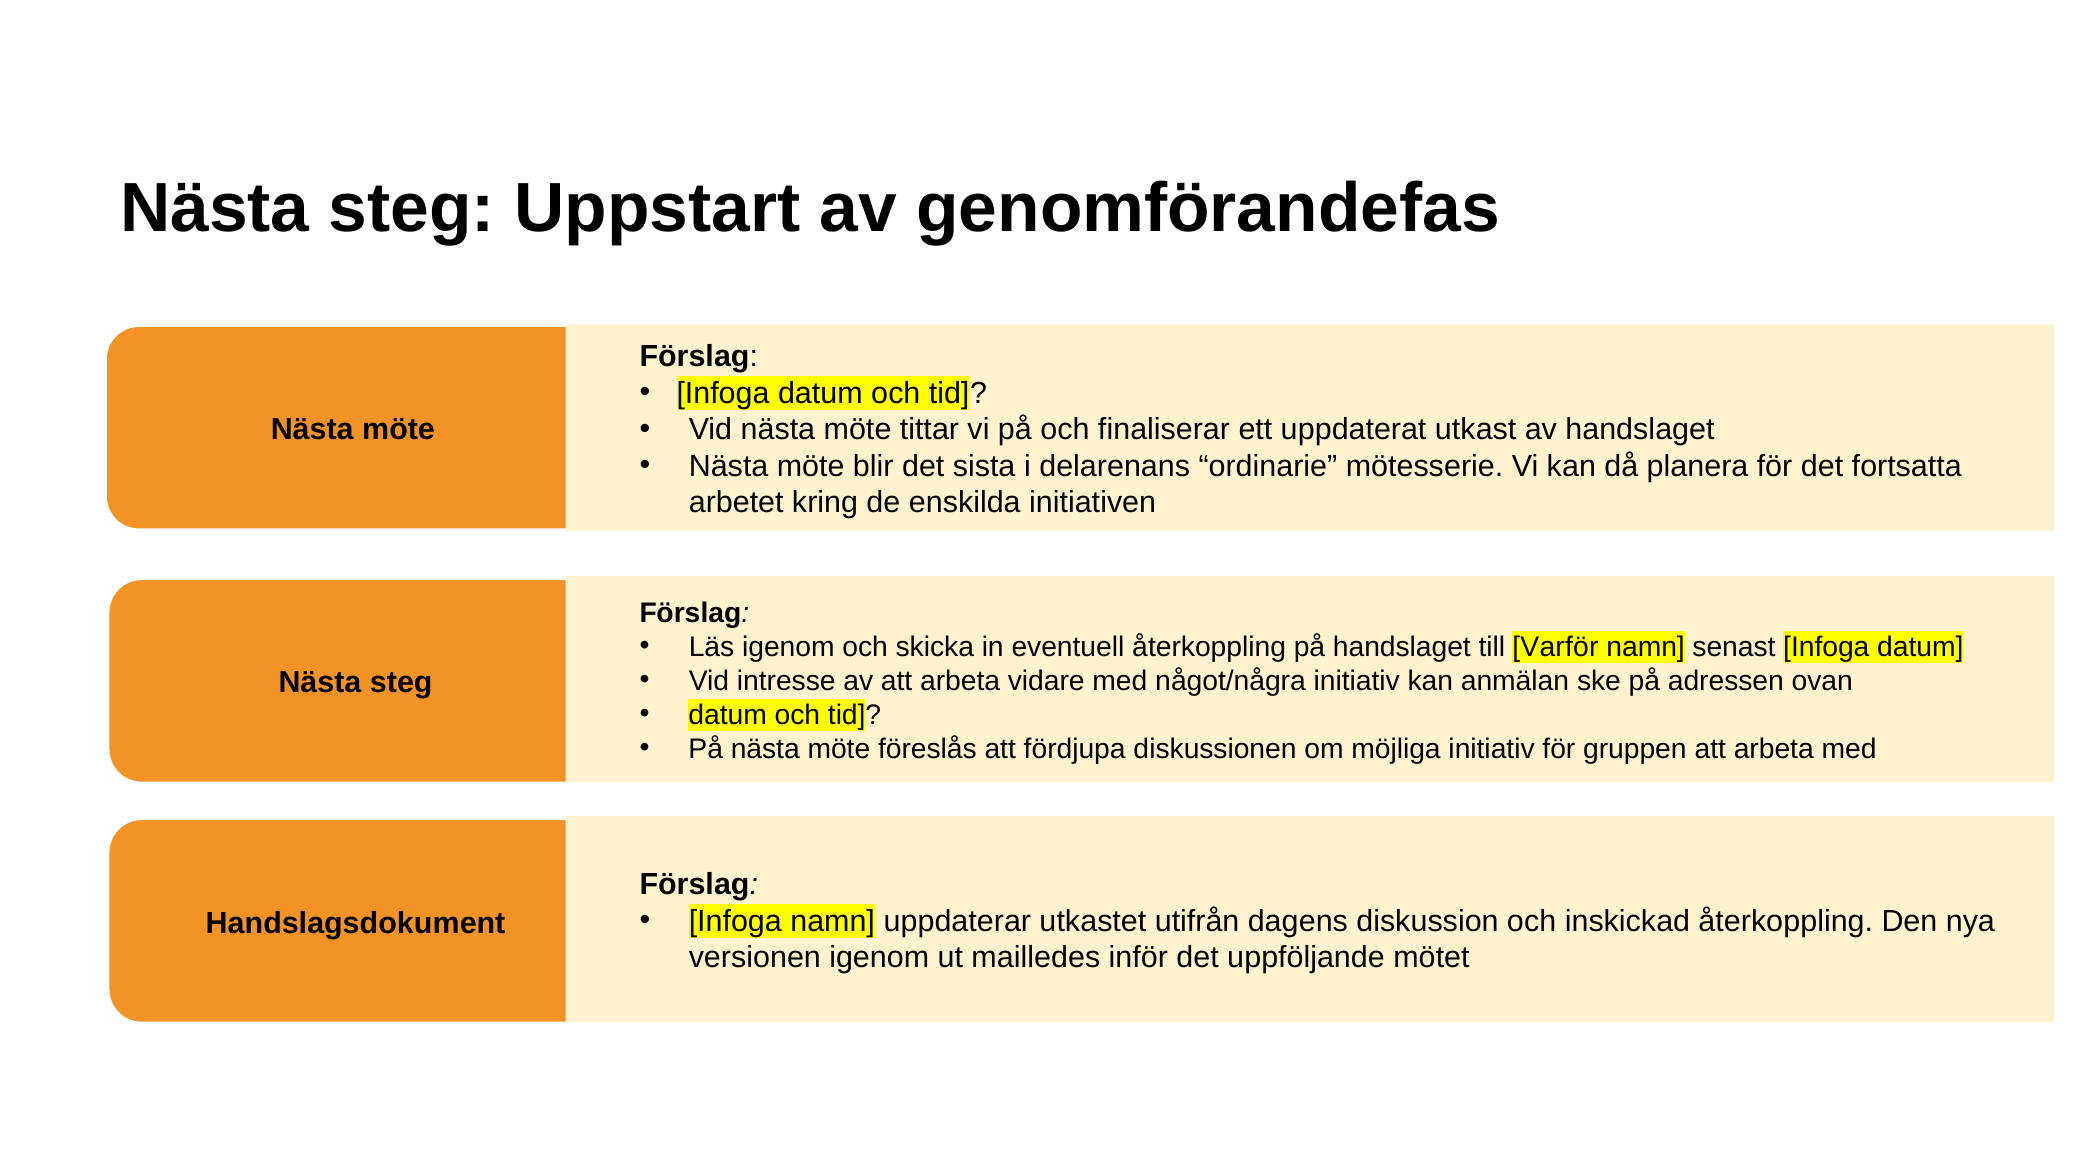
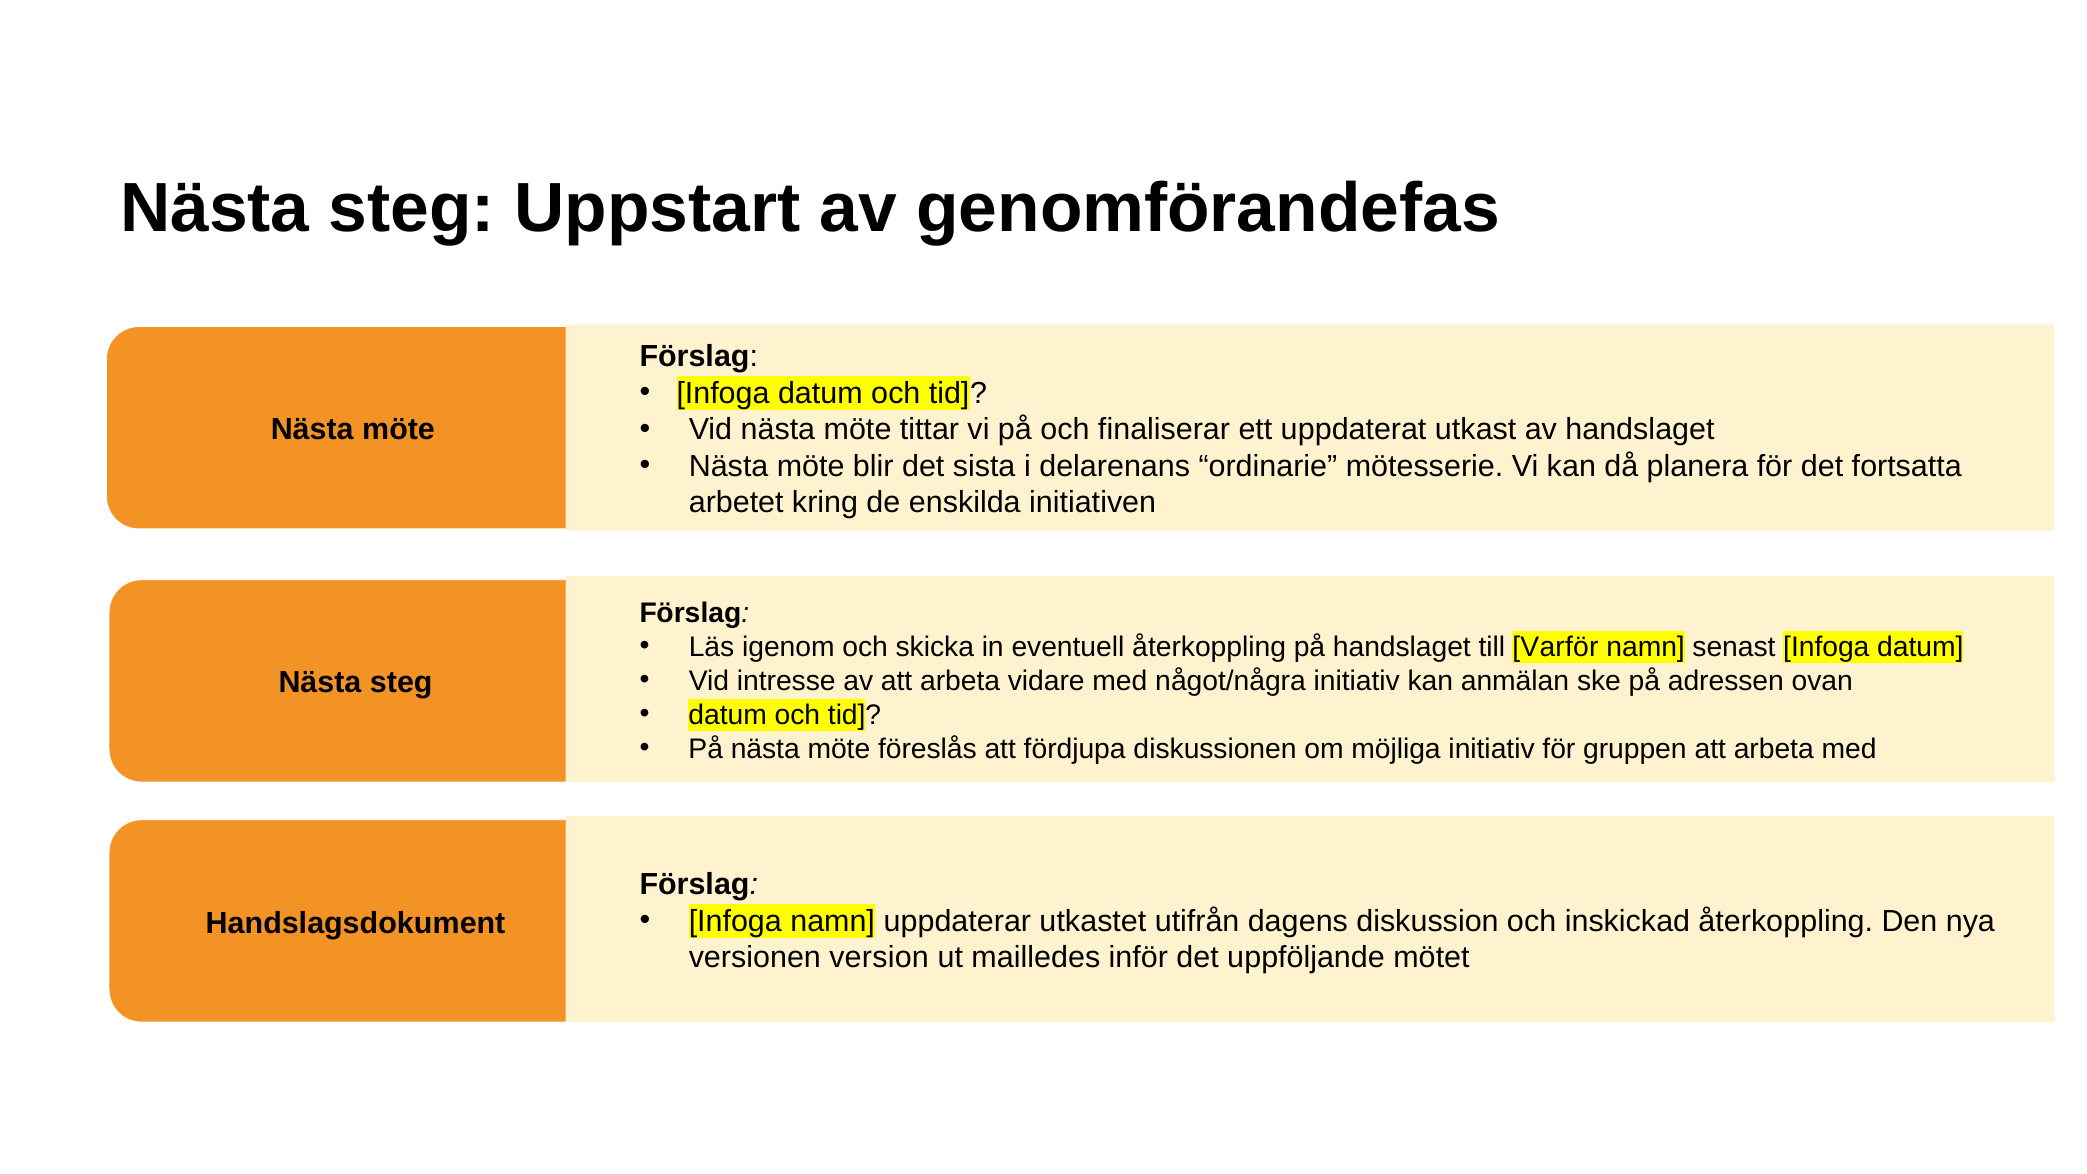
versionen igenom: igenom -> version (879, 958)
